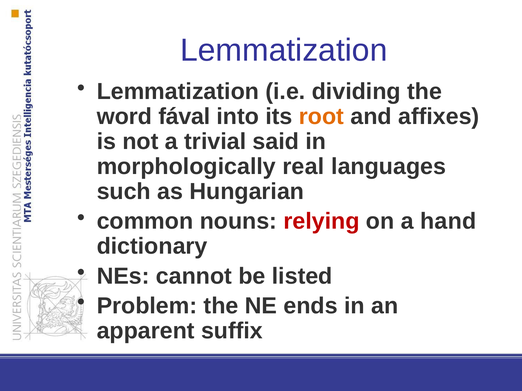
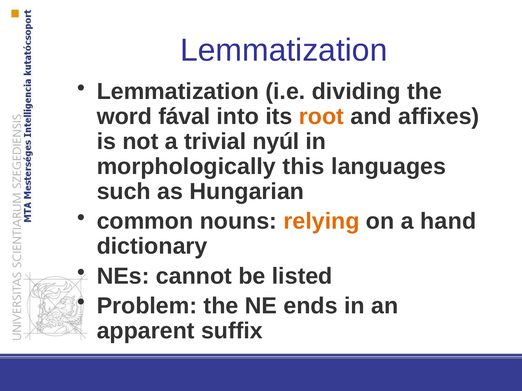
said: said -> nyúl (276, 142)
real: real -> this (303, 167)
relying colour: red -> orange (321, 222)
